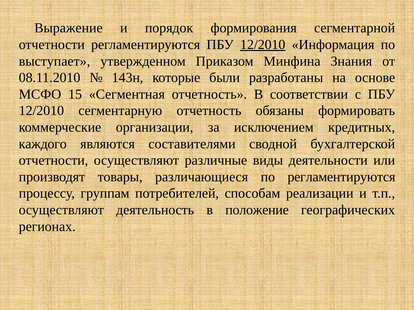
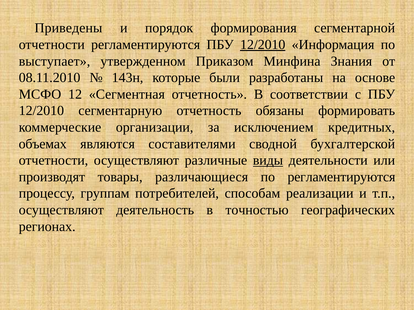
Выражение: Выражение -> Приведены (68, 28)
15: 15 -> 12 (75, 94)
каждого: каждого -> объемах (43, 144)
виды underline: none -> present (268, 161)
положение: положение -> точностью (257, 210)
